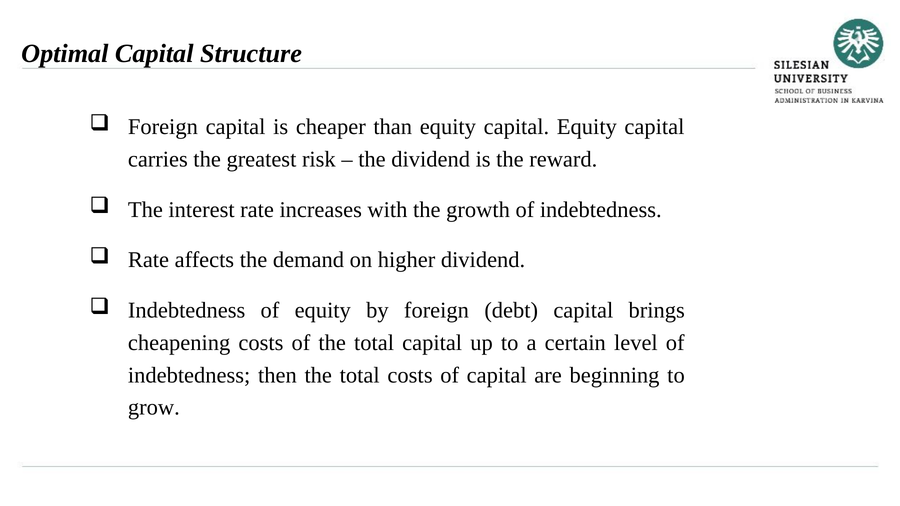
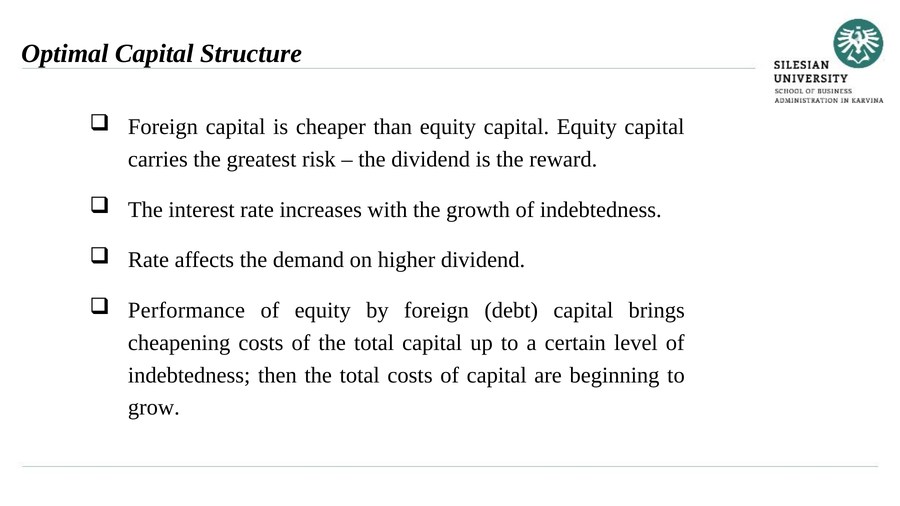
Indebtedness: Indebtedness -> Performance (186, 311)
